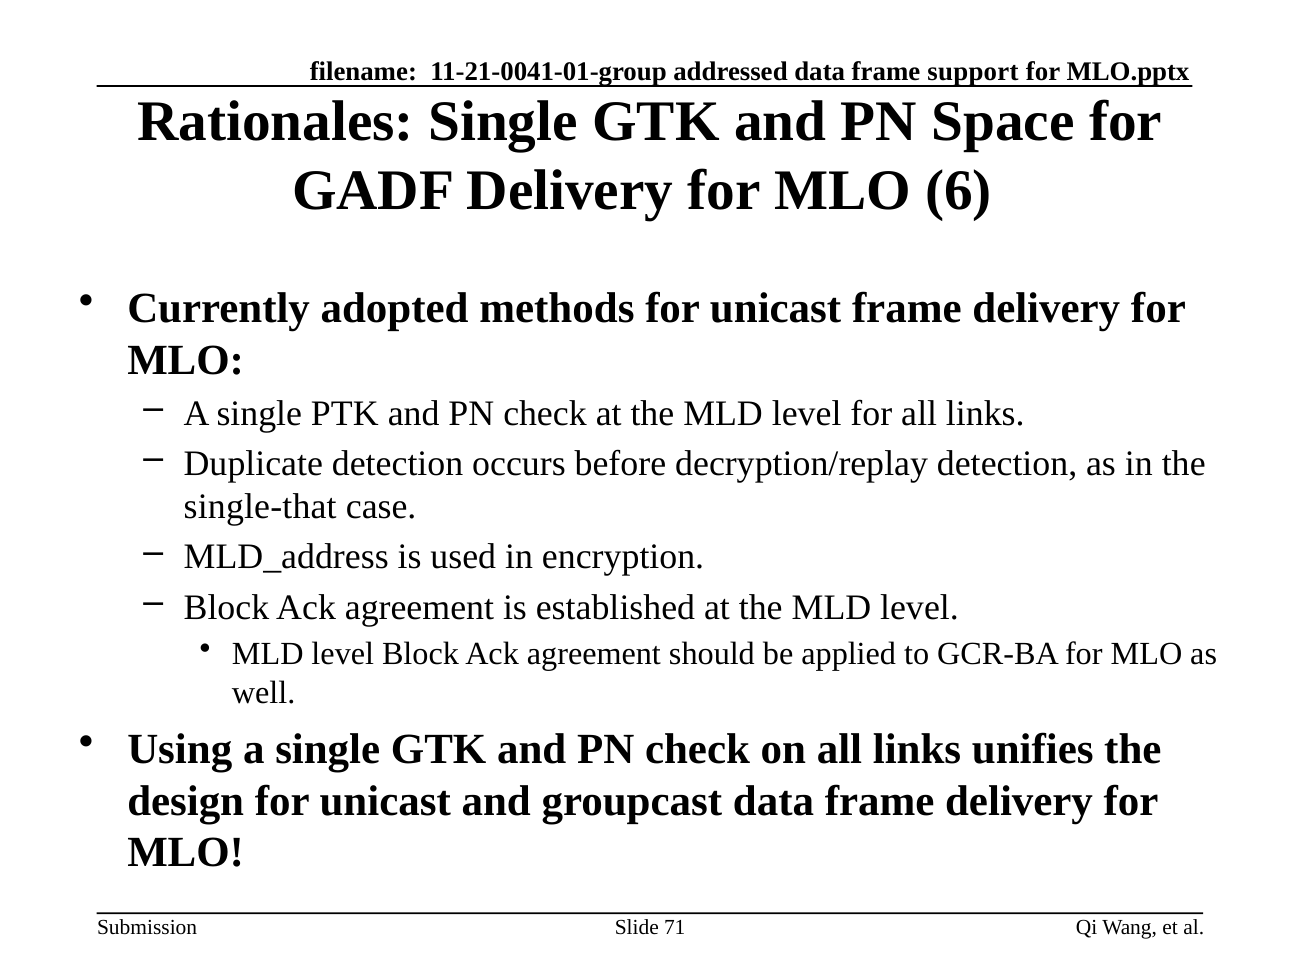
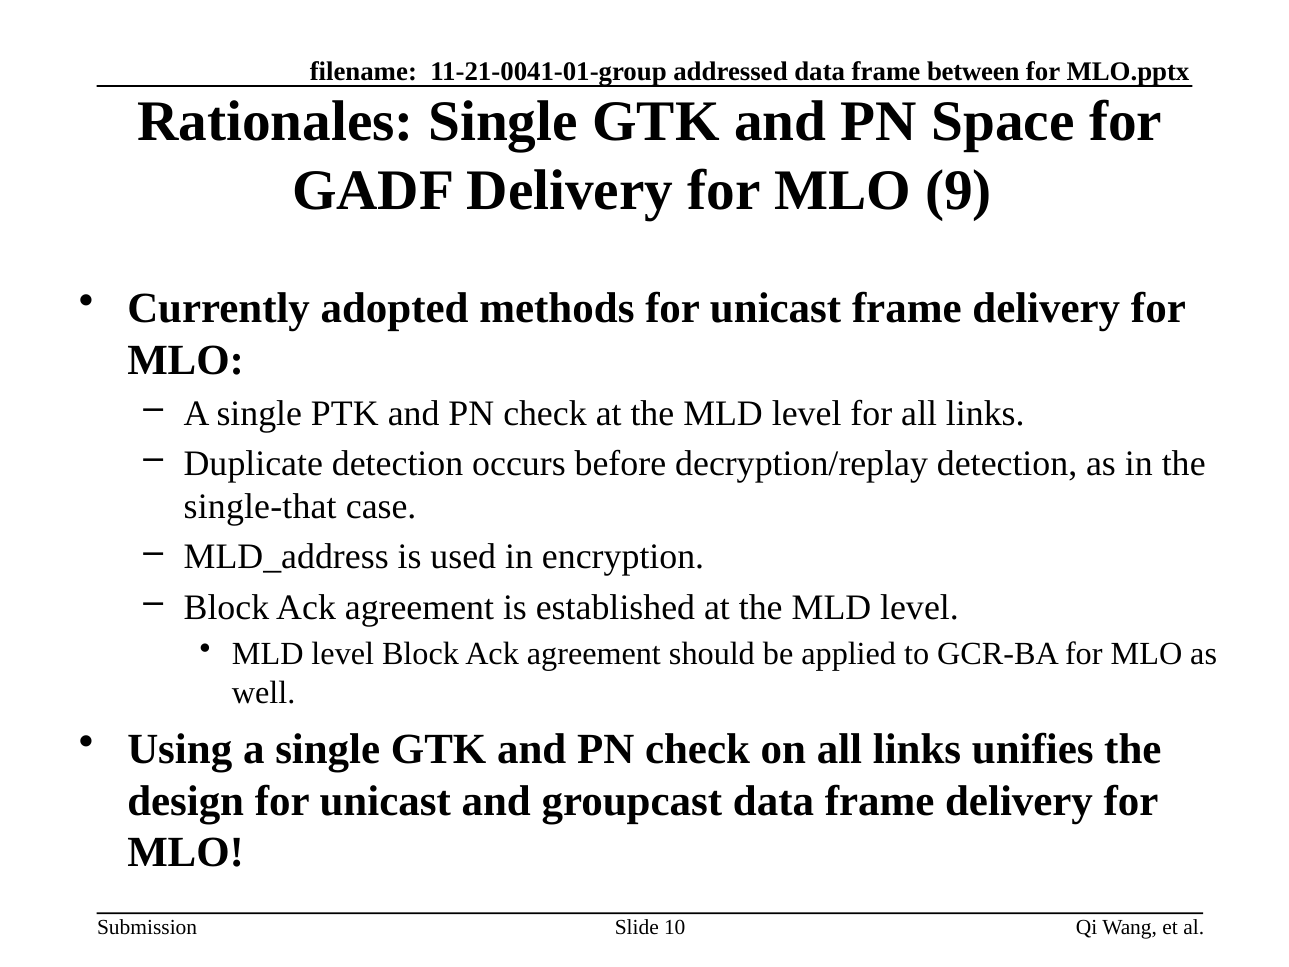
support: support -> between (973, 72)
6: 6 -> 9 (959, 190)
71: 71 -> 10 (675, 927)
